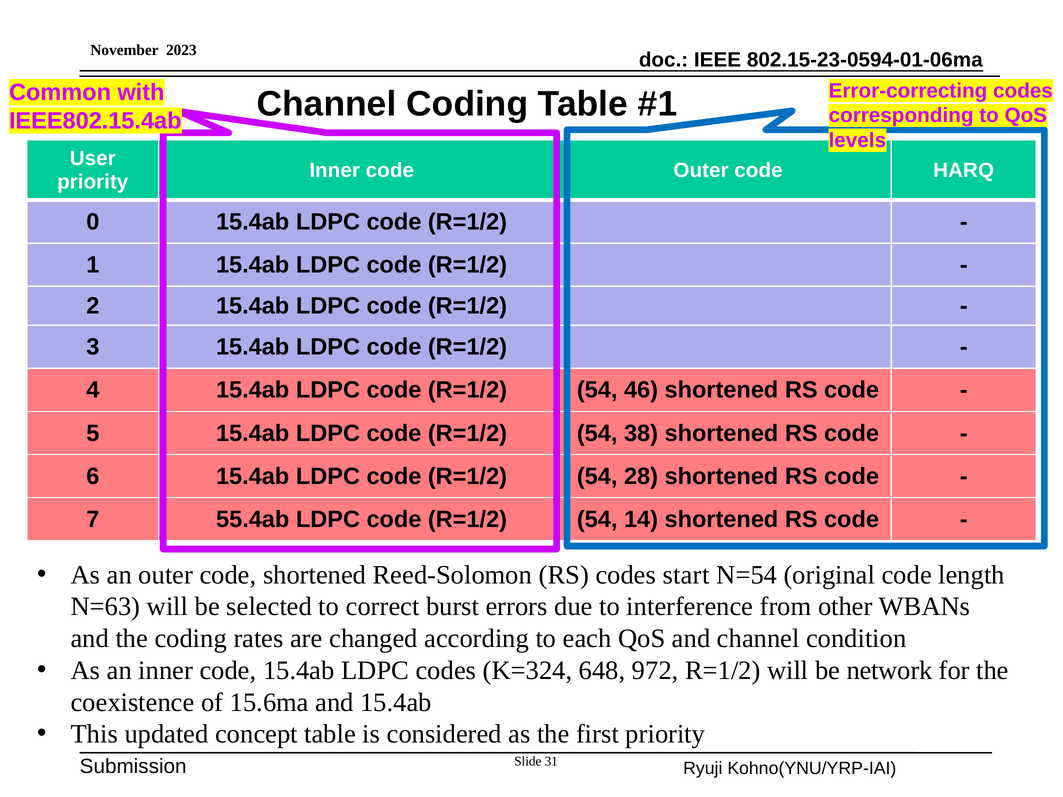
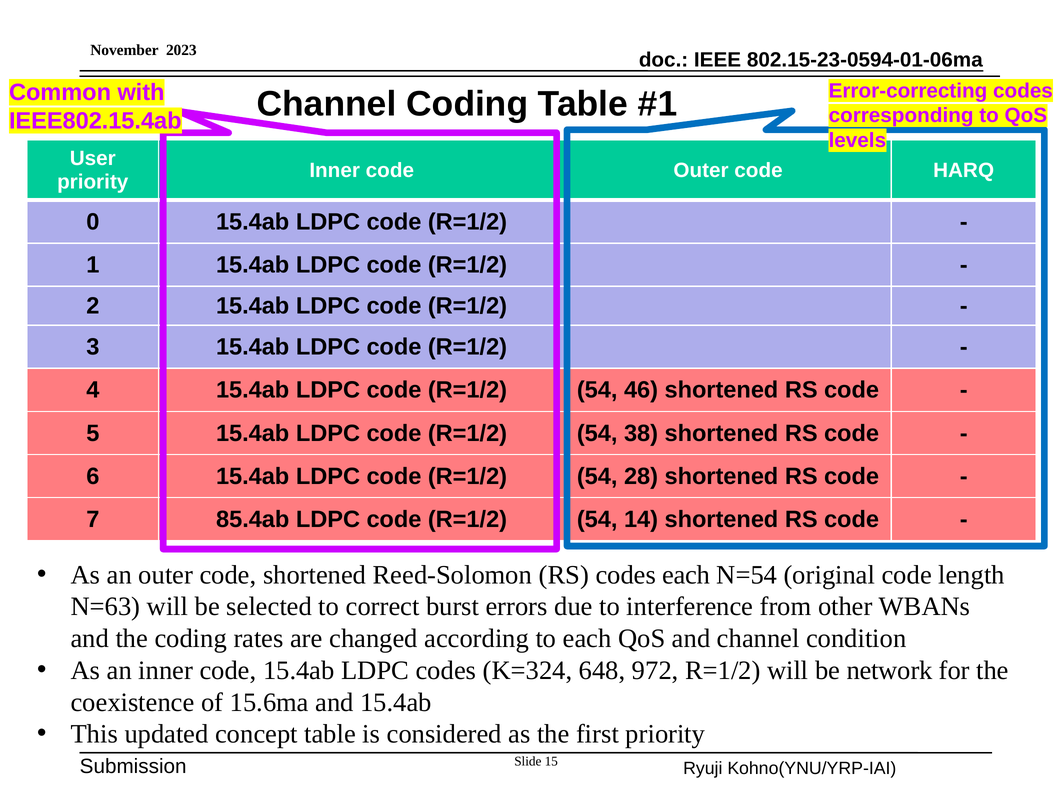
55.4ab: 55.4ab -> 85.4ab (253, 520)
codes start: start -> each (686, 575)
31: 31 -> 15 (551, 762)
